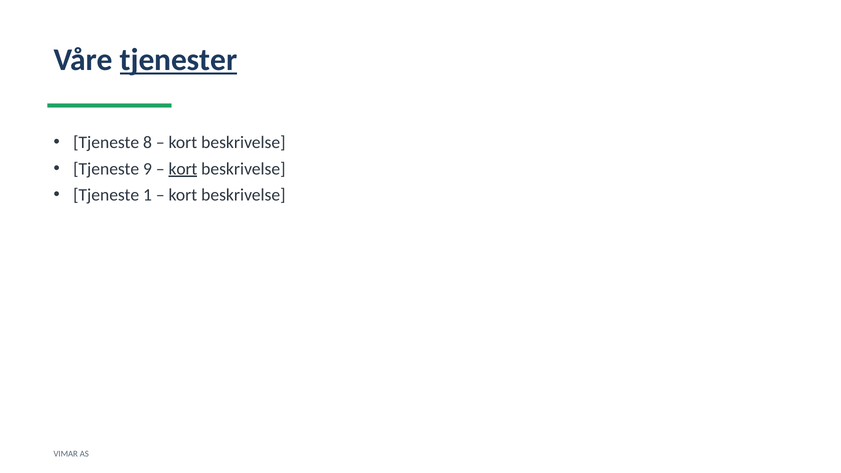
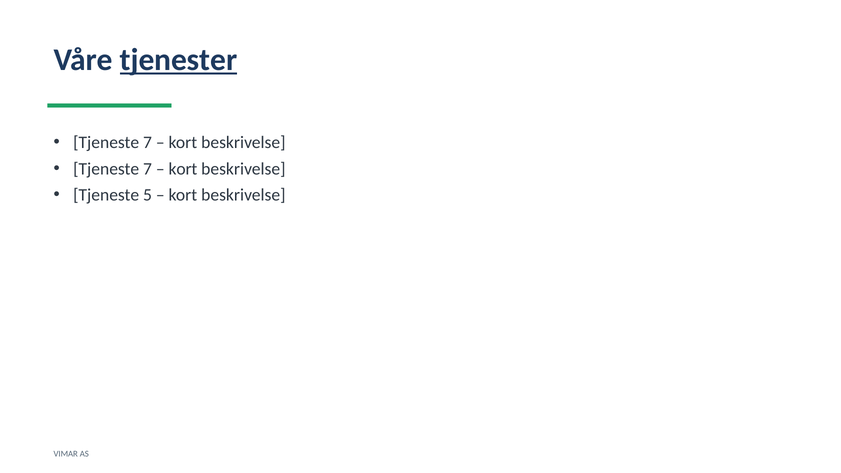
8: 8 -> 7 (147, 142)
9: 9 -> 7 (147, 169)
kort underline: present -> none (183, 169)
1: 1 -> 5 (147, 195)
